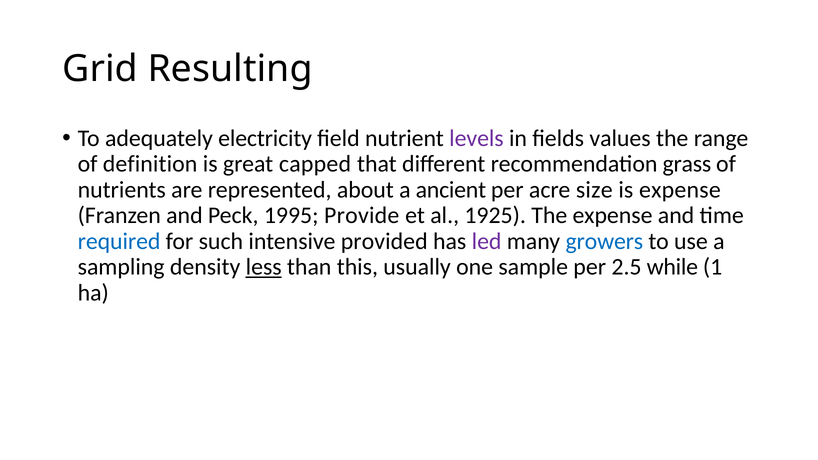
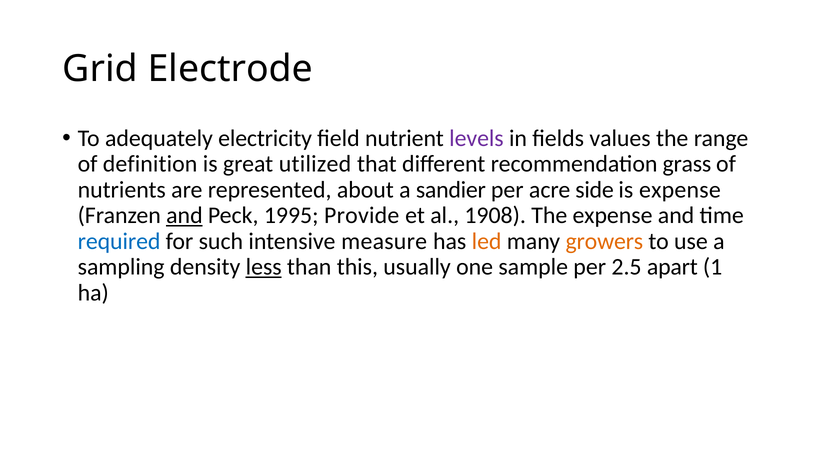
Resulting: Resulting -> Electrode (230, 69)
capped: capped -> utilized (315, 164)
ancient: ancient -> sandier (451, 190)
size: size -> side (595, 190)
and underline: none -> present (184, 216)
1925: 1925 -> 1908 (495, 216)
provided: provided -> measure (384, 241)
led colour: purple -> orange (487, 241)
growers colour: blue -> orange (604, 241)
while: while -> apart (672, 267)
